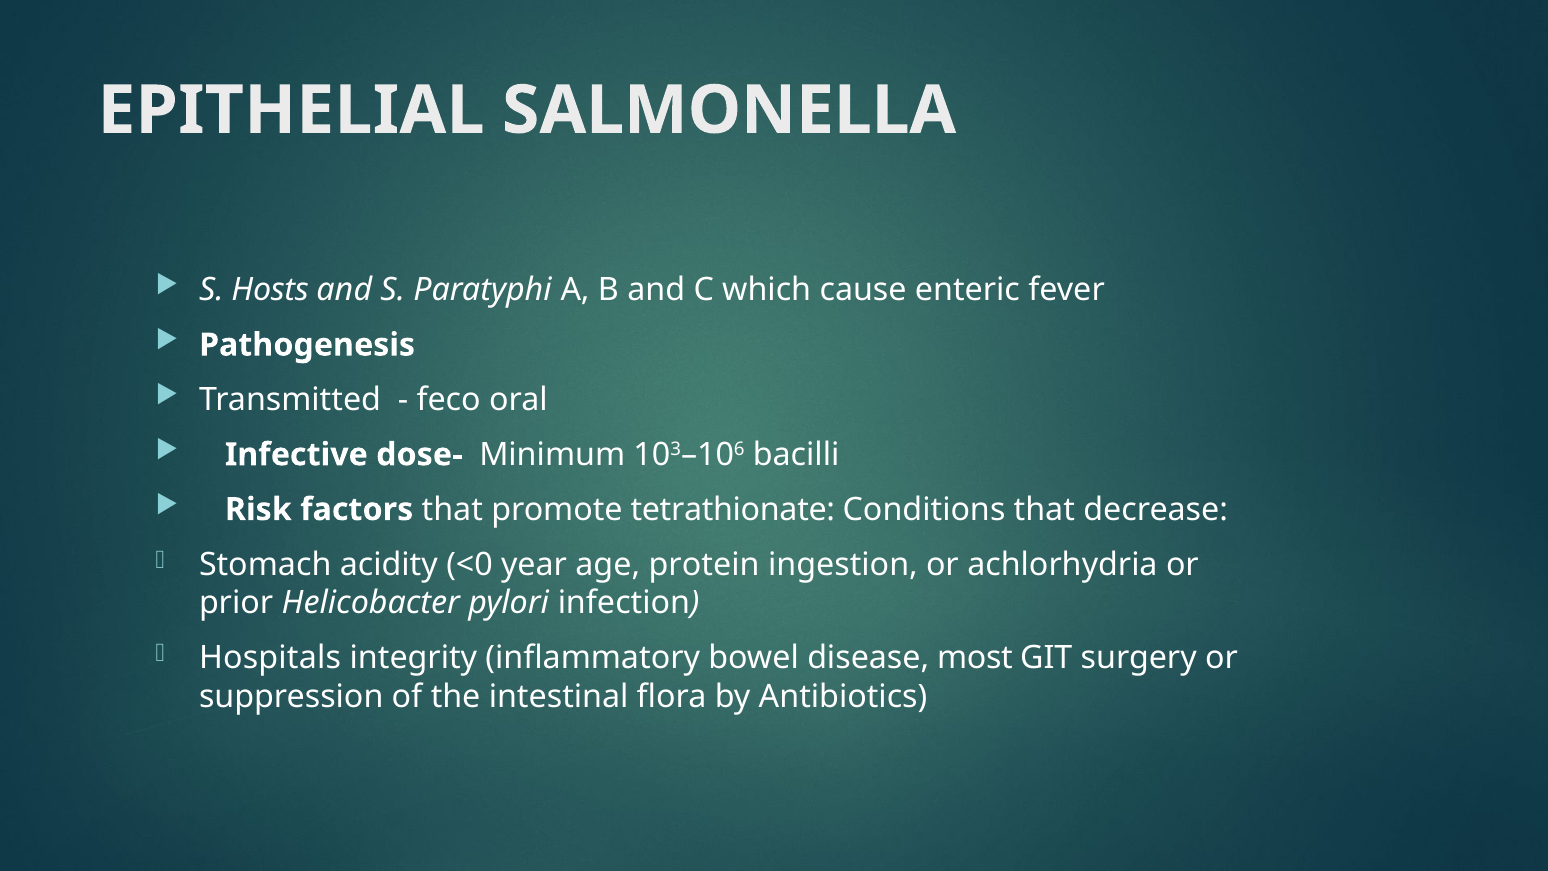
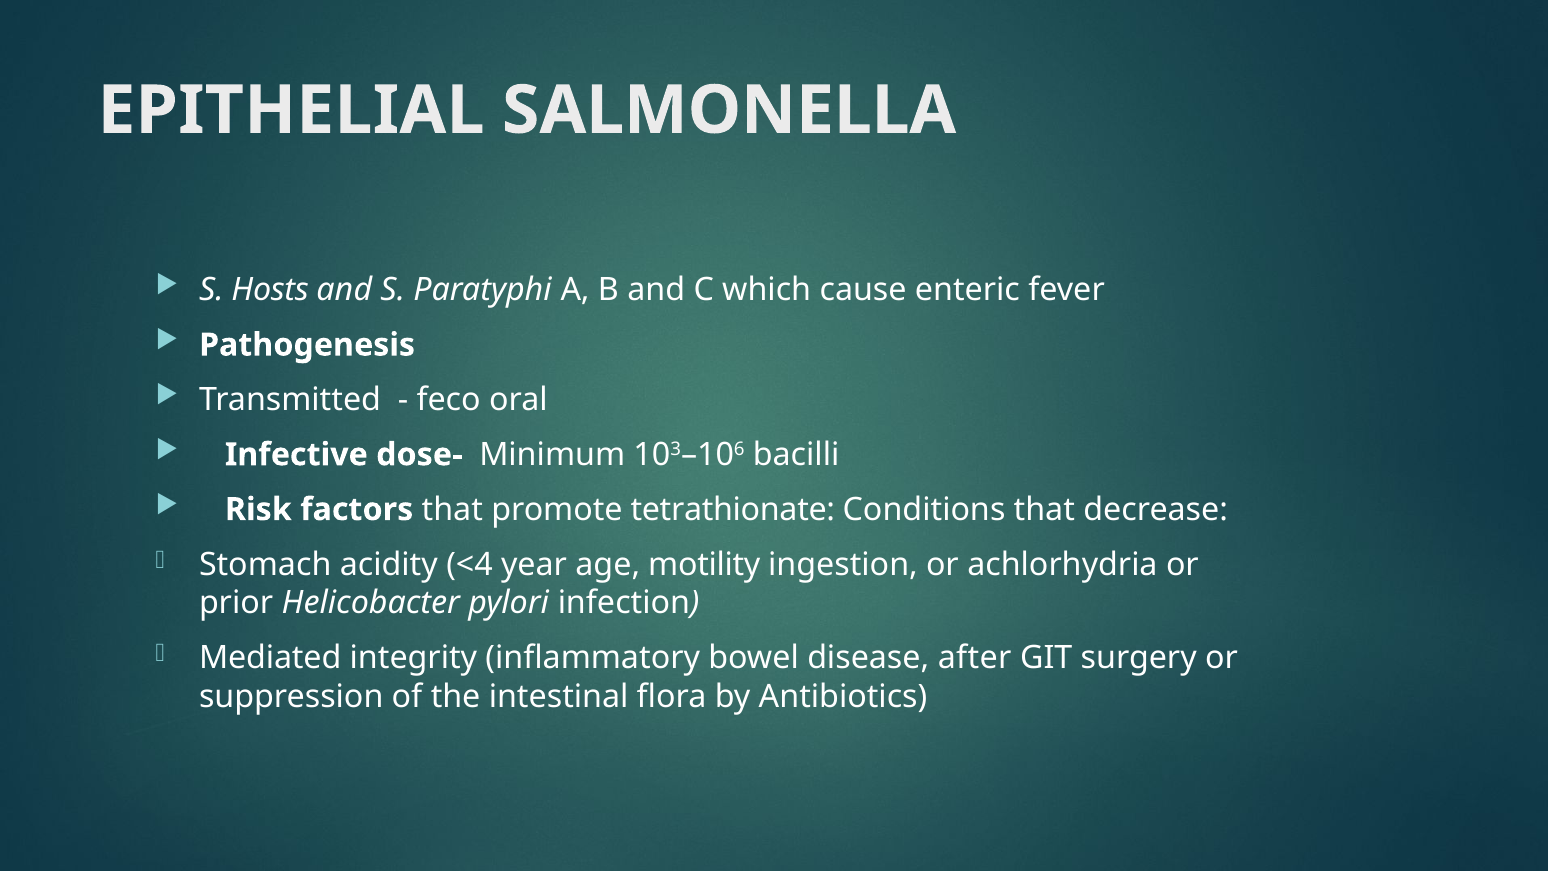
<0: <0 -> <4 (470, 564)
protein: protein -> motility (704, 564)
Hospitals: Hospitals -> Mediated (270, 658)
most: most -> after (975, 658)
